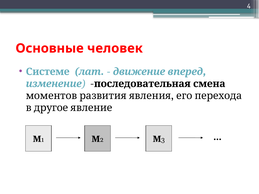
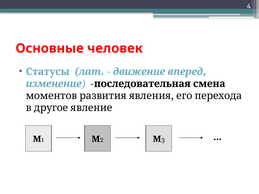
Системе: Системе -> Статусы (48, 72)
